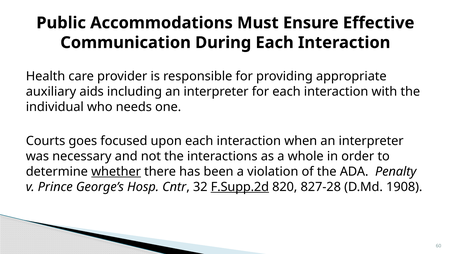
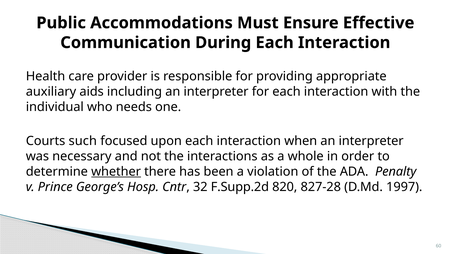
goes: goes -> such (83, 141)
F.Supp.2d underline: present -> none (240, 187)
1908: 1908 -> 1997 (404, 187)
